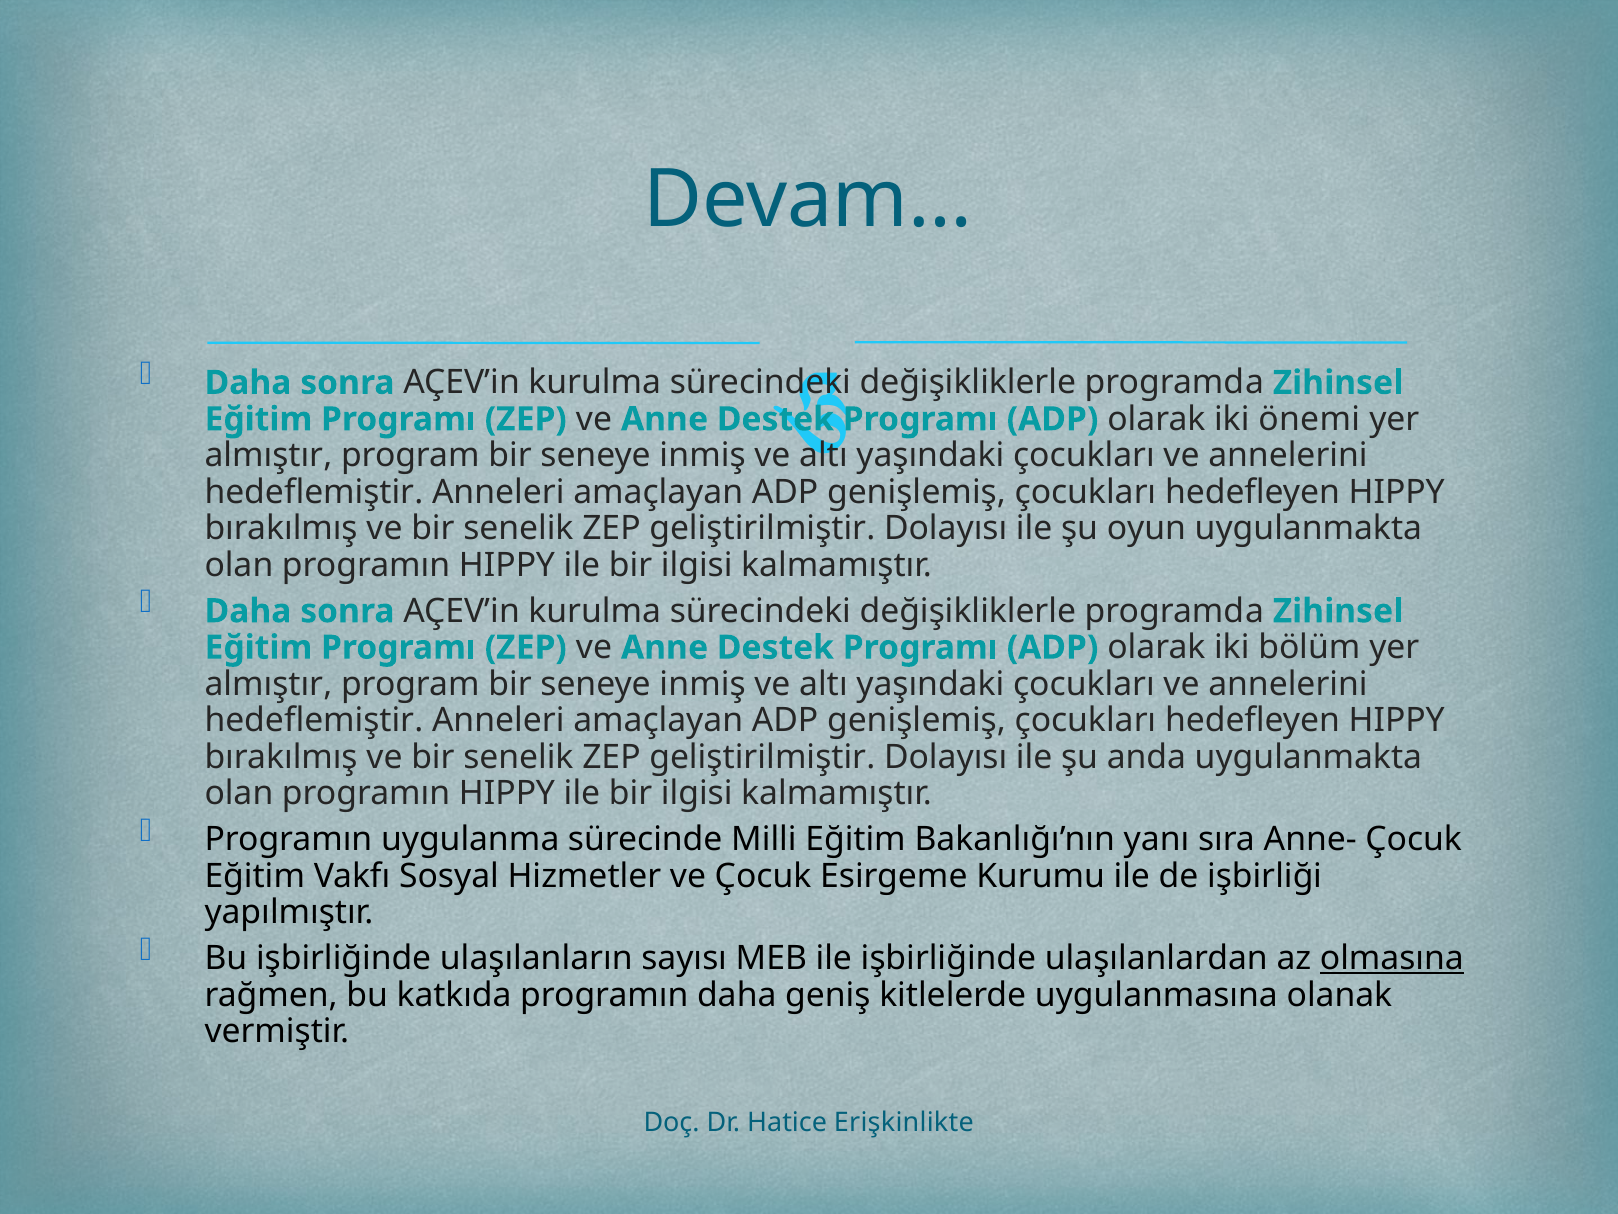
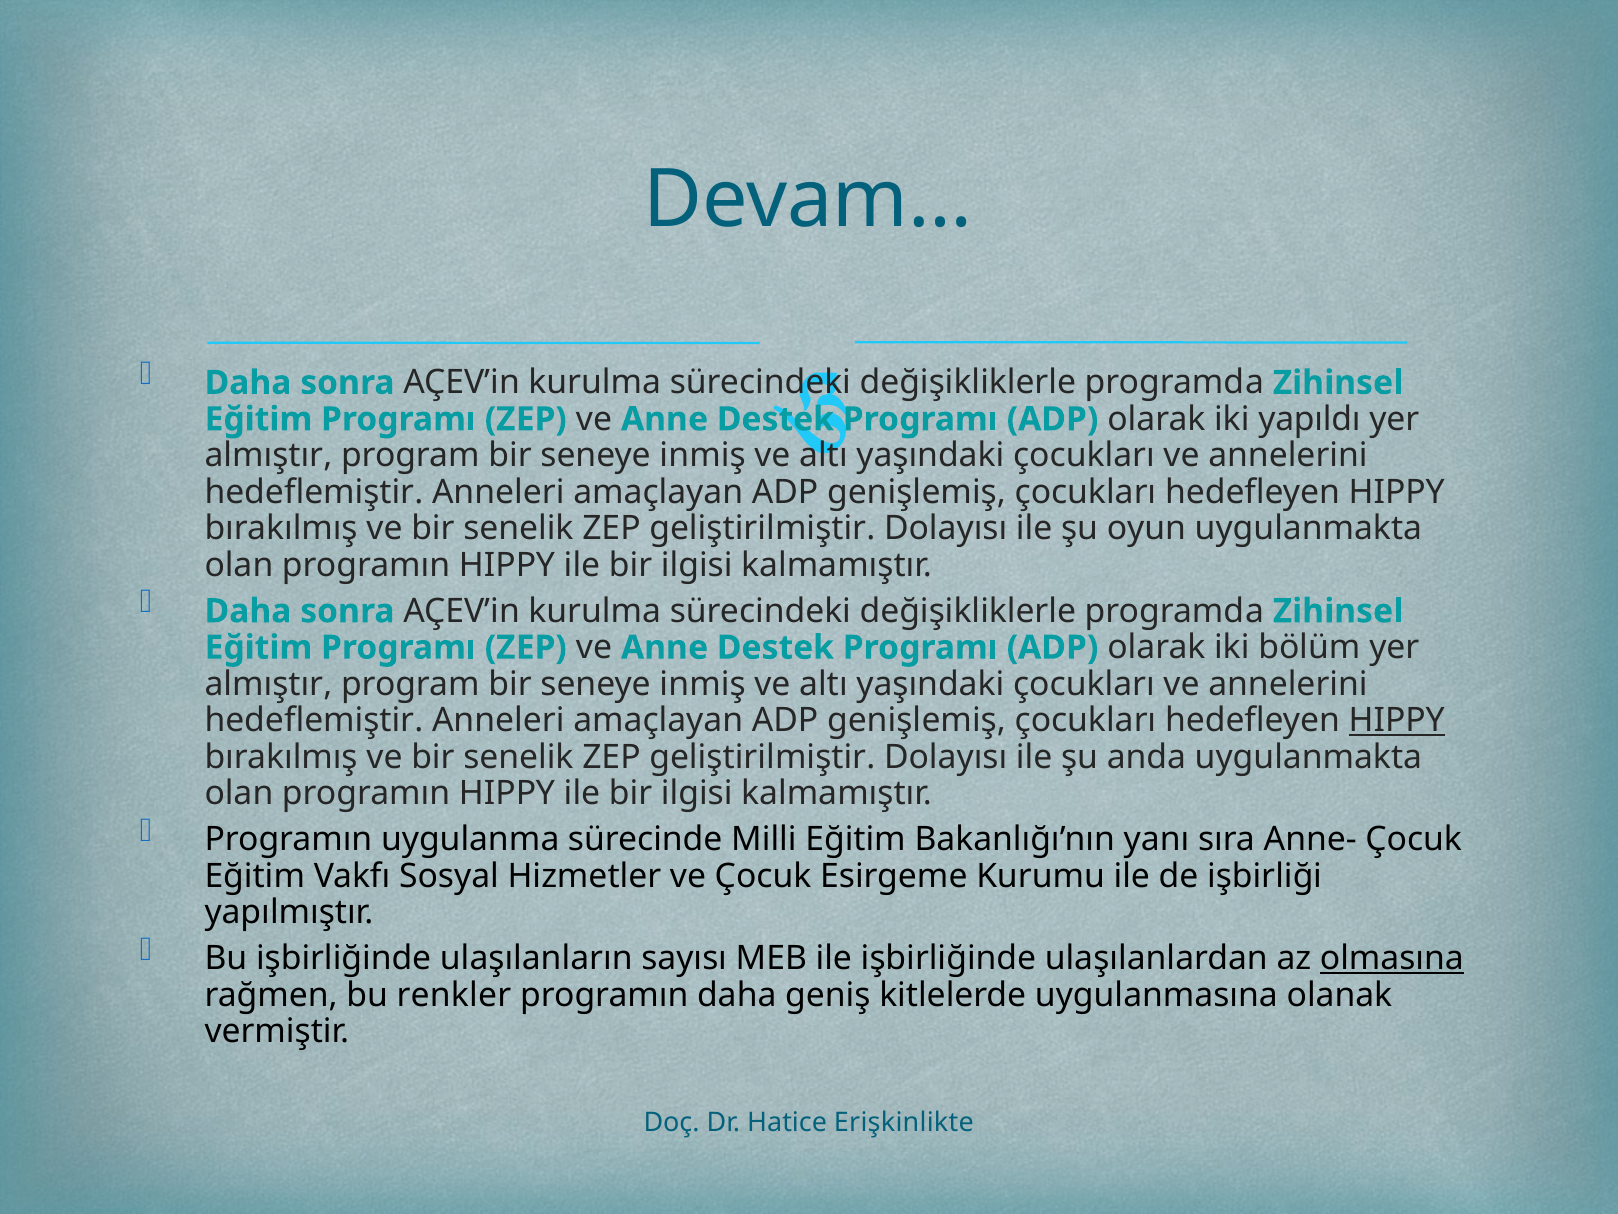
önemi: önemi -> yapıldı (1309, 419)
HIPPY underline: none -> present (1397, 720)
katkıda: katkıda -> renkler (454, 995)
